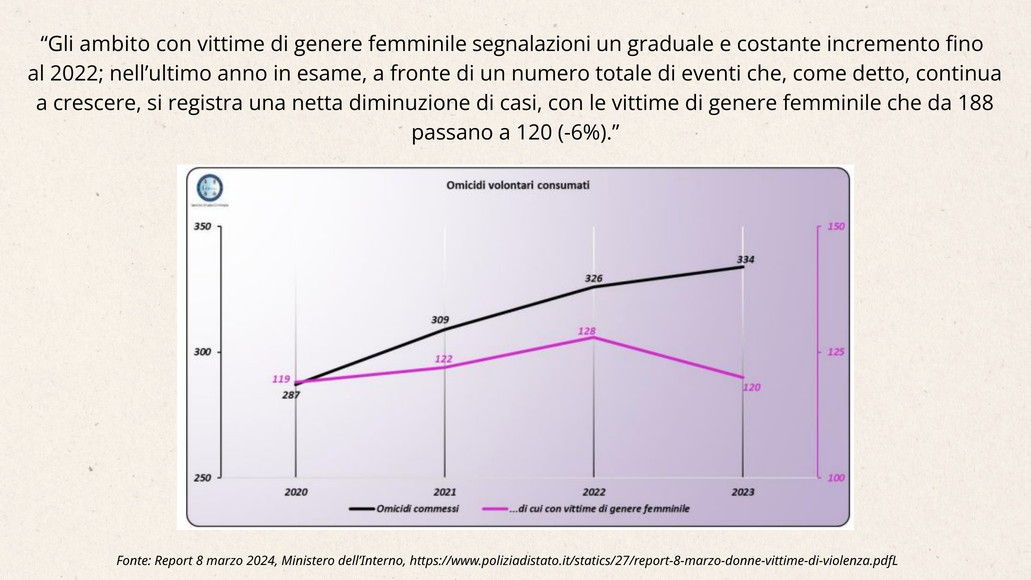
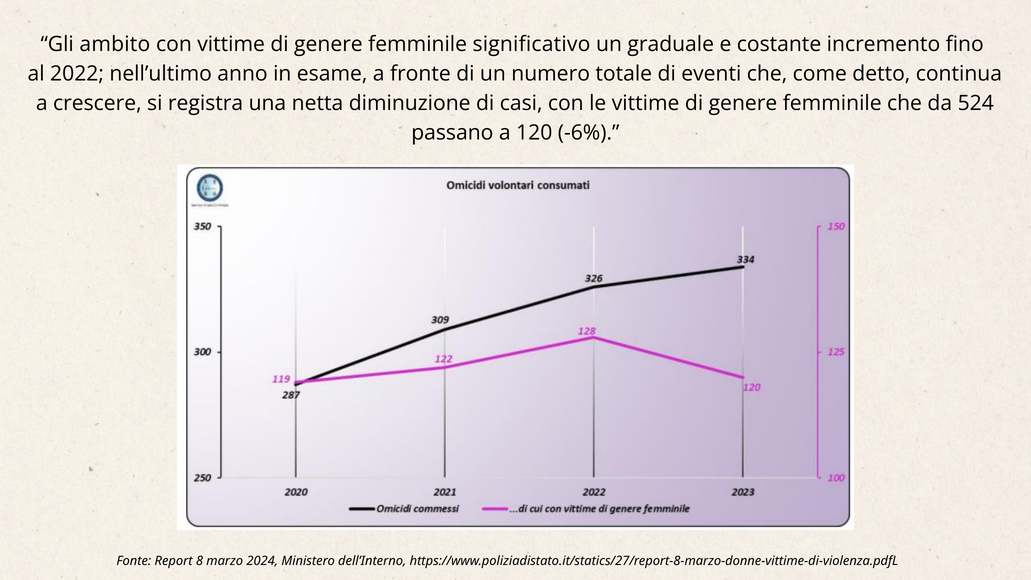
segnalazioni: segnalazioni -> significativo (531, 44)
188: 188 -> 524 (976, 103)
